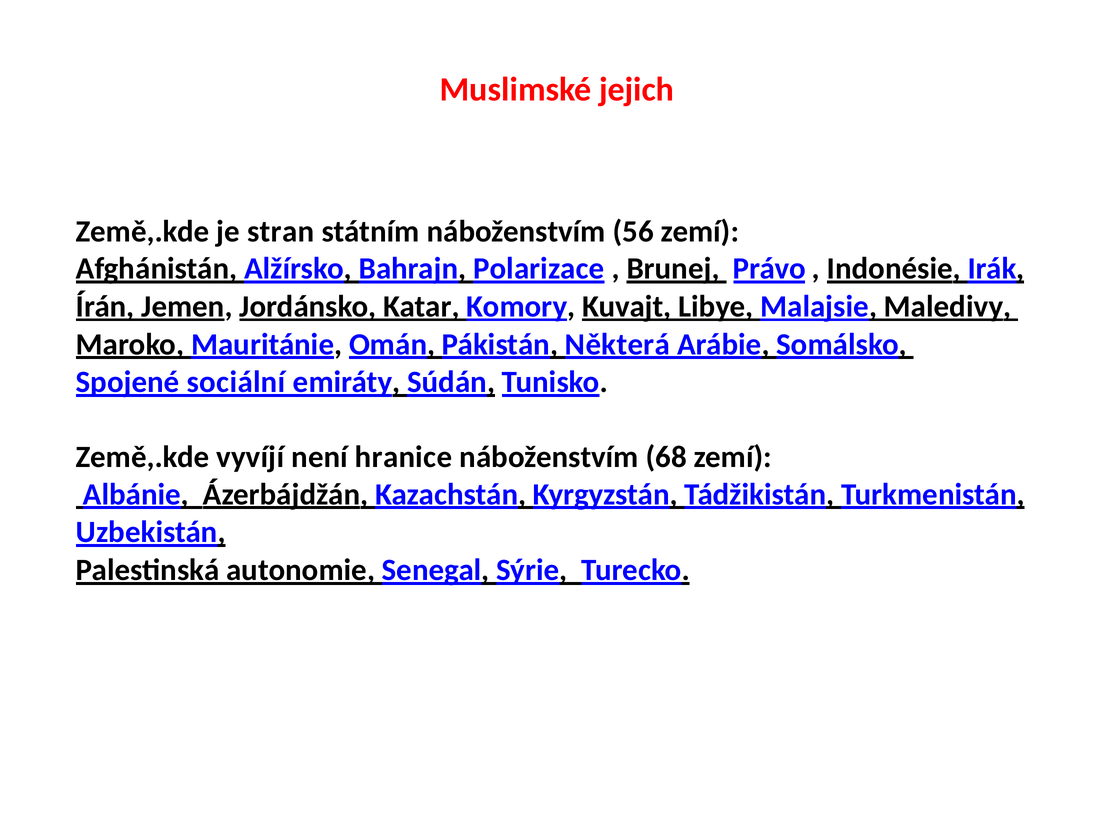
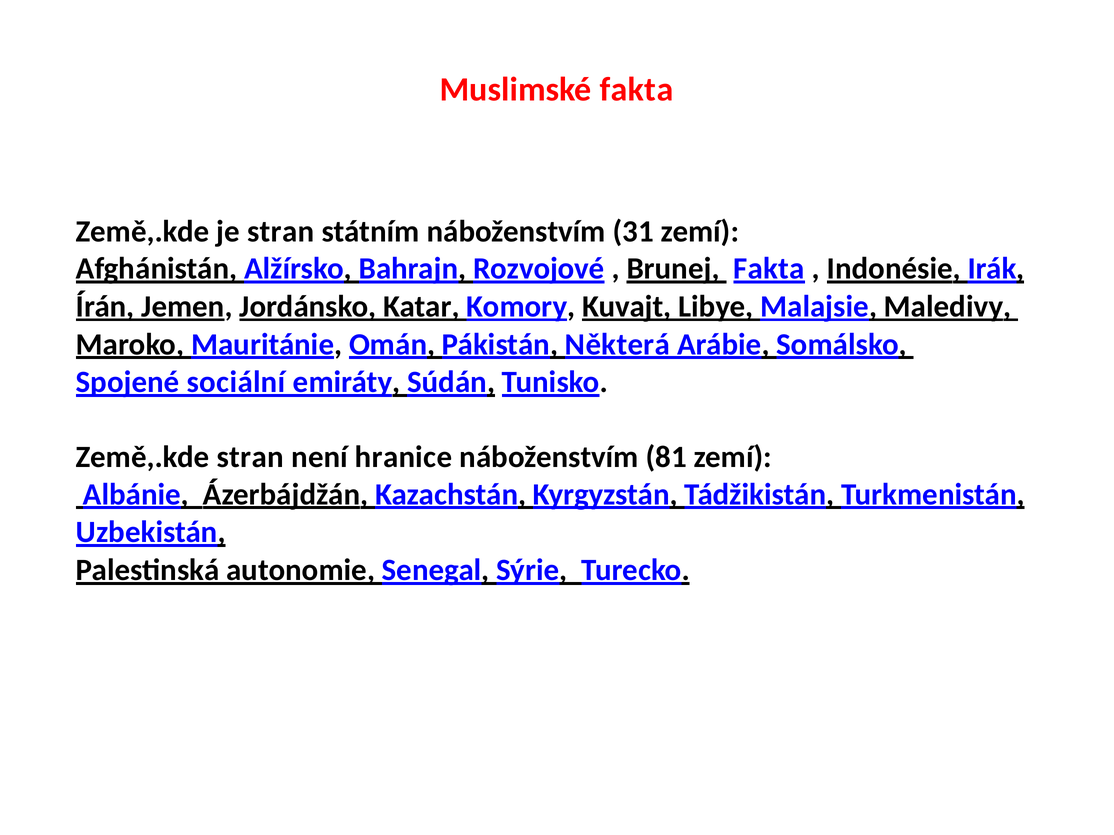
Muslimské jejich: jejich -> fakta (636, 90)
56: 56 -> 31 (633, 232)
Polarizace: Polarizace -> Rozvojové (539, 269)
Brunej Právo: Právo -> Fakta (769, 269)
Země,.kde vyvíjí: vyvíjí -> stran (250, 457)
68: 68 -> 81 (666, 457)
